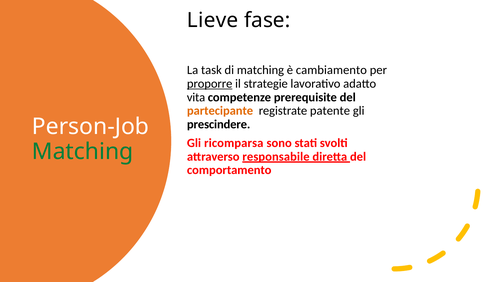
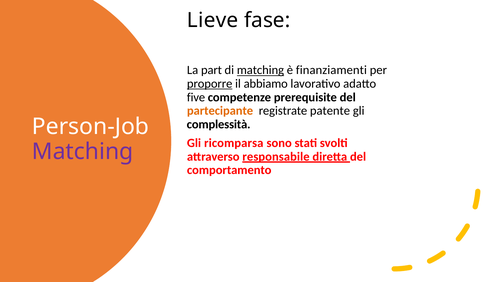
task: task -> part (211, 70)
matching underline: none -> present (260, 70)
cambiamento: cambiamento -> finanziamenti (331, 70)
strategie: strategie -> abbiamo (266, 84)
vita: vita -> five (196, 97)
prescindere: prescindere -> complessità (219, 124)
Matching colour: green -> purple (83, 151)
